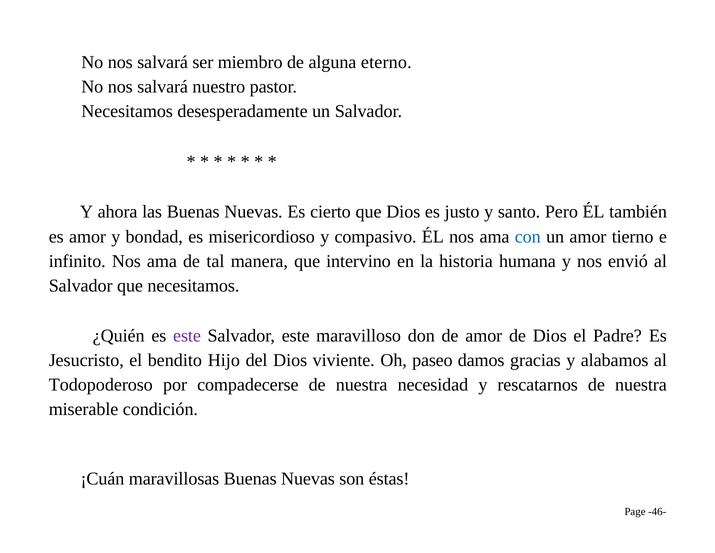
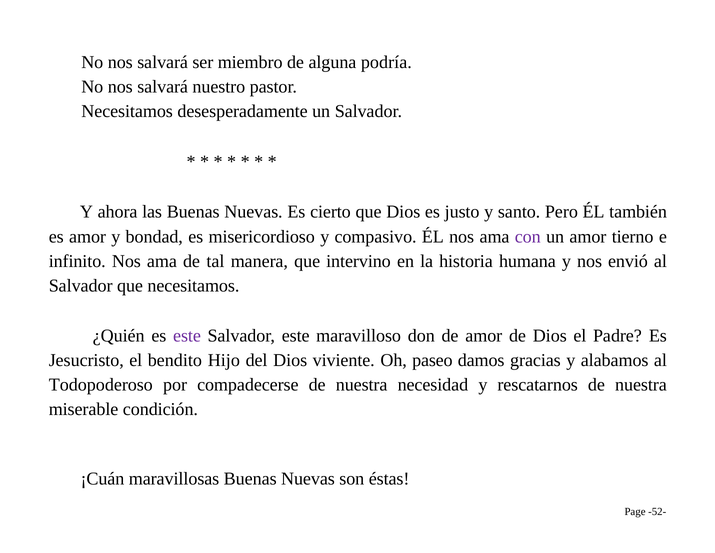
eterno: eterno -> podría (386, 62)
con colour: blue -> purple (528, 236)
-46-: -46- -> -52- (657, 511)
